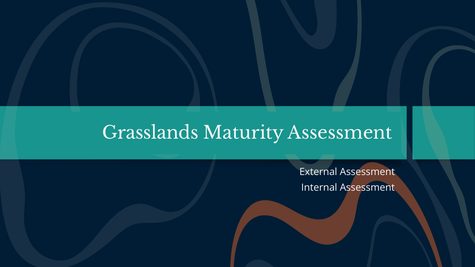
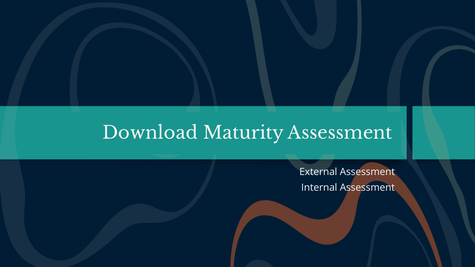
Grasslands: Grasslands -> Download (150, 133)
